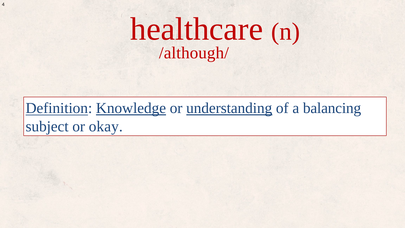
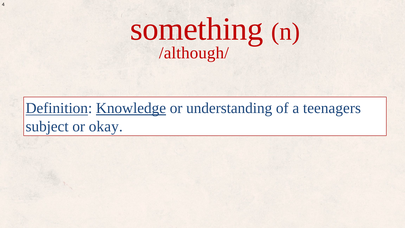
healthcare: healthcare -> something (197, 29)
understanding underline: present -> none (229, 108)
balancing: balancing -> teenagers (332, 108)
